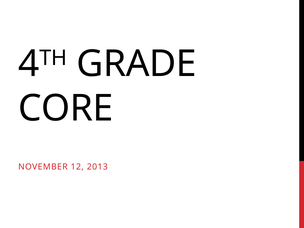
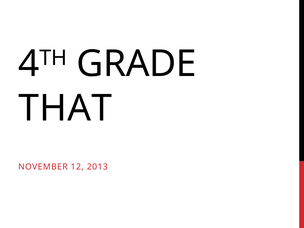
CORE: CORE -> THAT (65, 108)
